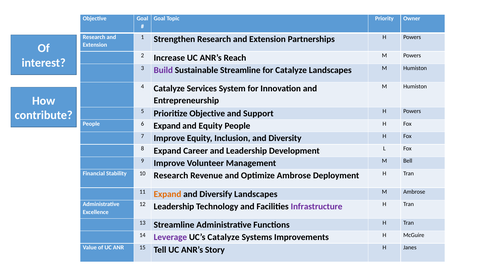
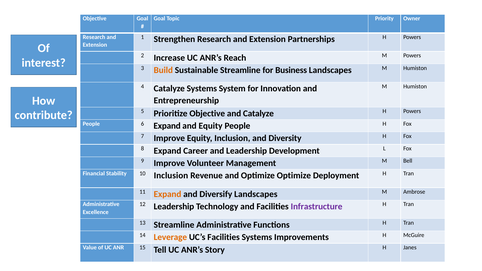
Build colour: purple -> orange (163, 70)
for Catalyze: Catalyze -> Business (291, 70)
Catalyze Services: Services -> Systems (202, 89)
and Support: Support -> Catalyze (258, 114)
10 Research: Research -> Inclusion (171, 176)
Optimize Ambrose: Ambrose -> Optimize (294, 176)
Leverage colour: purple -> orange (170, 237)
UC’s Catalyze: Catalyze -> Facilities (224, 237)
